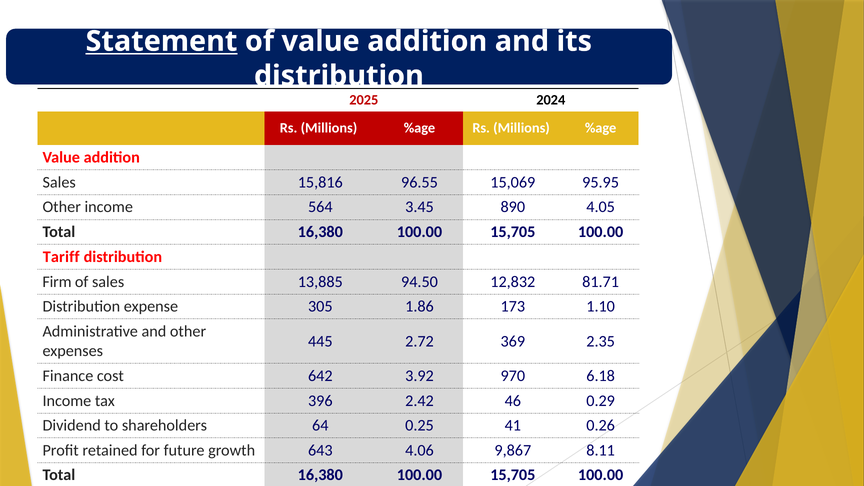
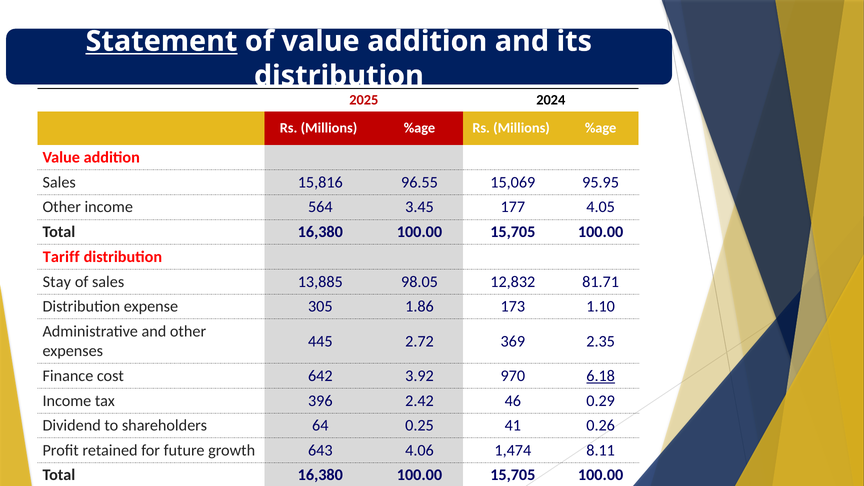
890: 890 -> 177 (513, 207)
Firm: Firm -> Stay (57, 282)
94.50: 94.50 -> 98.05 (419, 282)
6.18 underline: none -> present (601, 376)
9,867: 9,867 -> 1,474 (513, 450)
